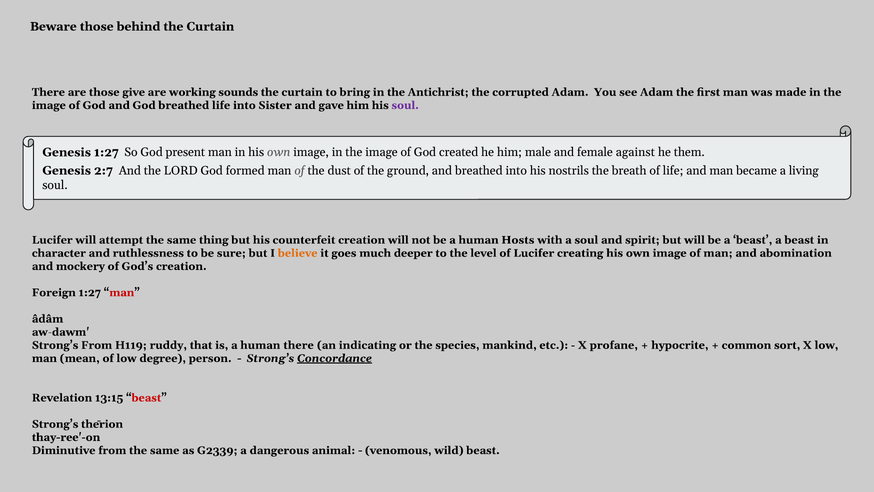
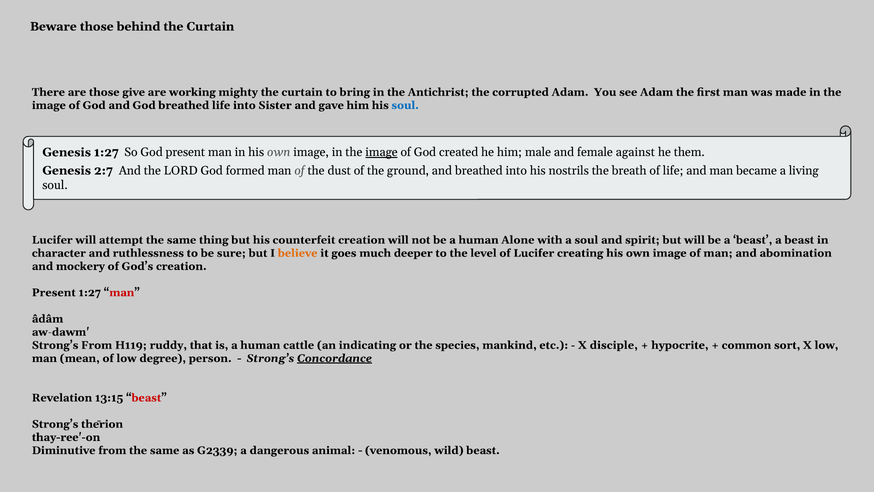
sounds: sounds -> mighty (238, 92)
soul colour: purple -> blue (405, 105)
image underline: none -> present (381, 152)
Hosts: Hosts -> Alone (518, 240)
Foreign: Foreign -> Present (54, 292)
human there: there -> cattle (299, 345)
profane: profane -> disciple (614, 345)
